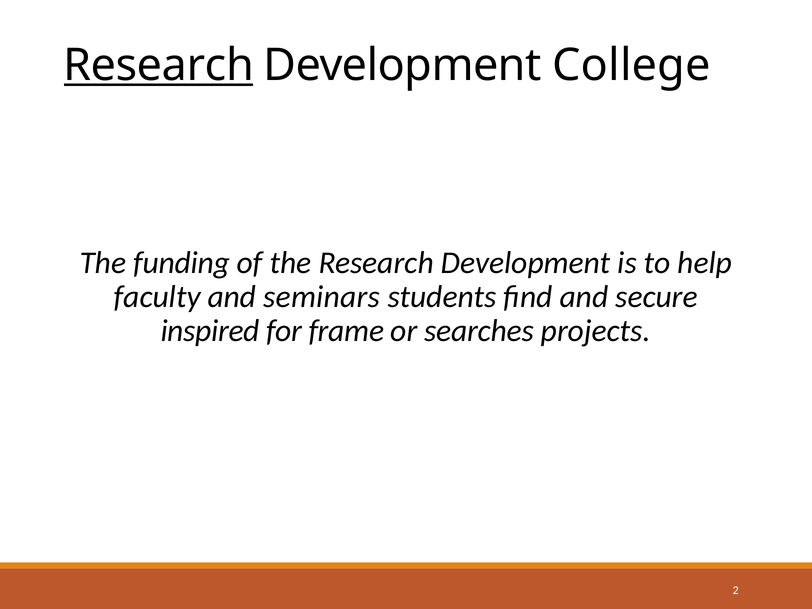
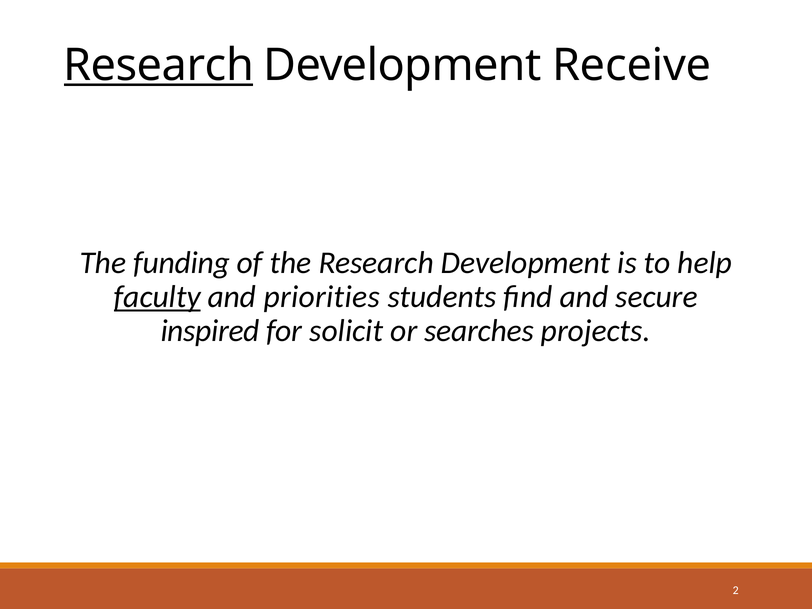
College: College -> Receive (632, 65)
faculty underline: none -> present (157, 297)
seminars: seminars -> priorities (322, 297)
frame: frame -> solicit (346, 331)
